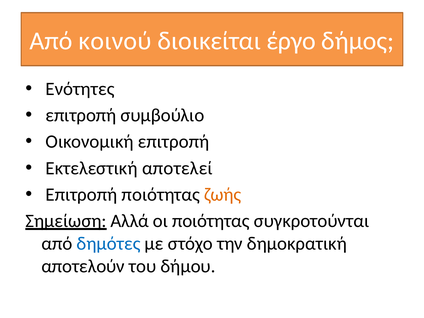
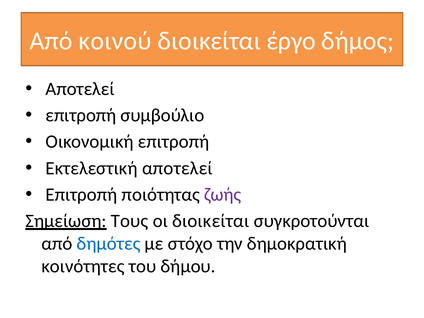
Ενότητες: Ενότητες -> Αποτελεί (80, 89)
ζωής colour: orange -> purple (223, 195)
Αλλά: Αλλά -> Τους (130, 221)
οι ποιότητας: ποιότητας -> διοικείται (211, 221)
αποτελούν: αποτελούν -> κοινότητες (83, 266)
